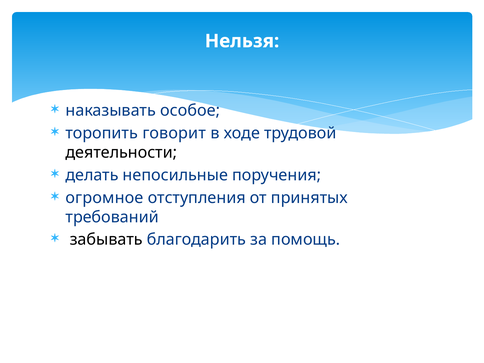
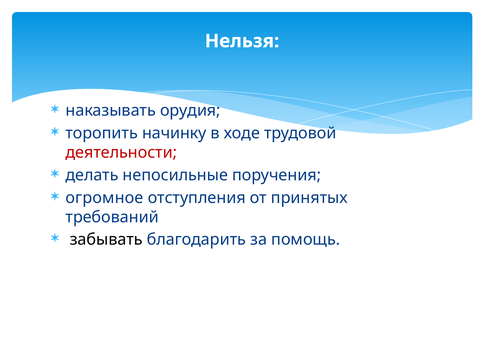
особое: особое -> орудия (190, 111)
говорит: говорит -> начинку (174, 133)
деятельности colour: black -> red (121, 153)
